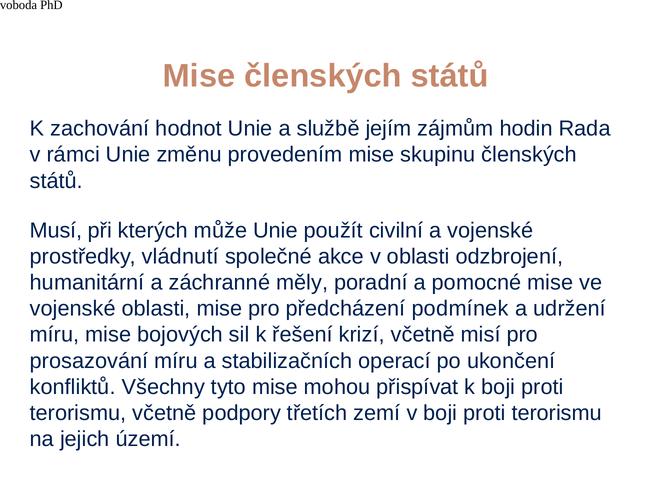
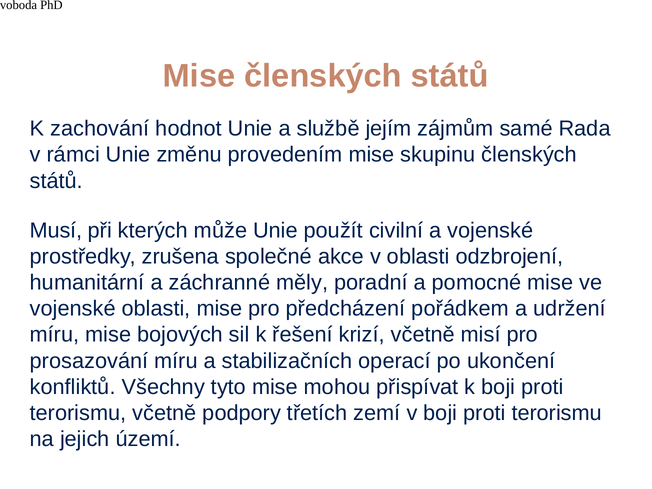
hodin: hodin -> samé (526, 129)
vládnutí: vládnutí -> zrušena (180, 257)
podmínek: podmínek -> pořádkem (460, 309)
